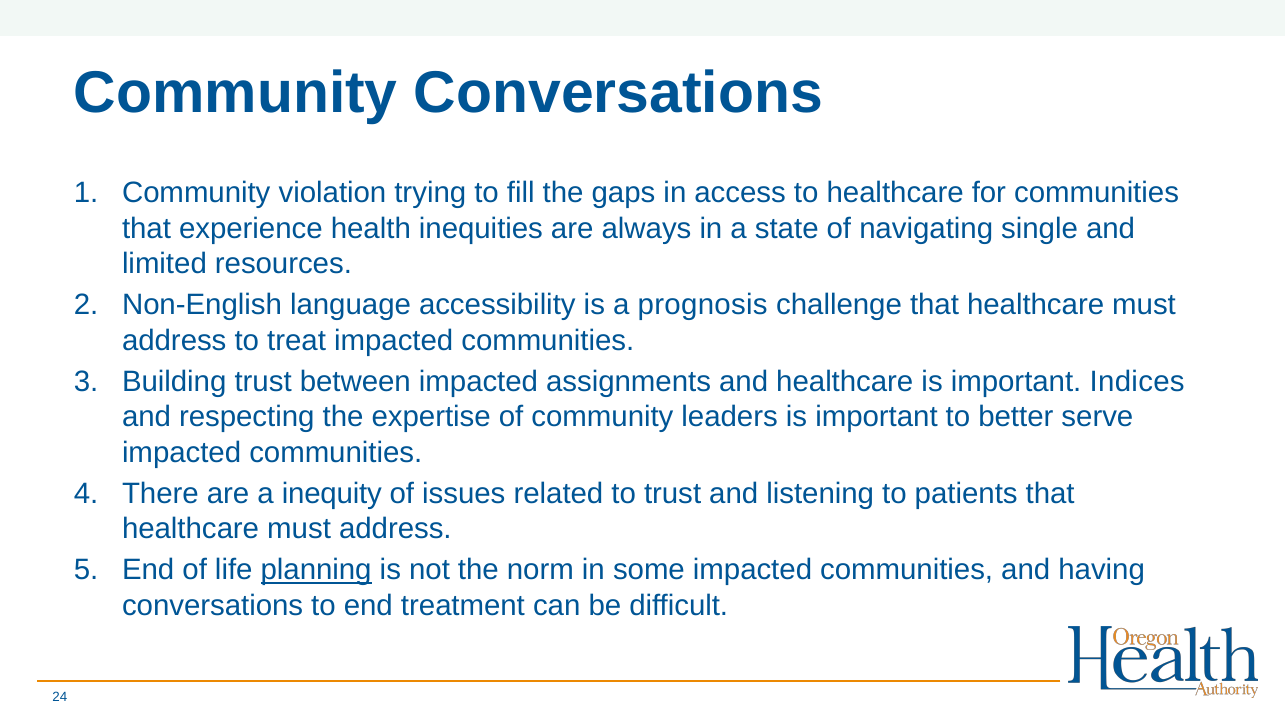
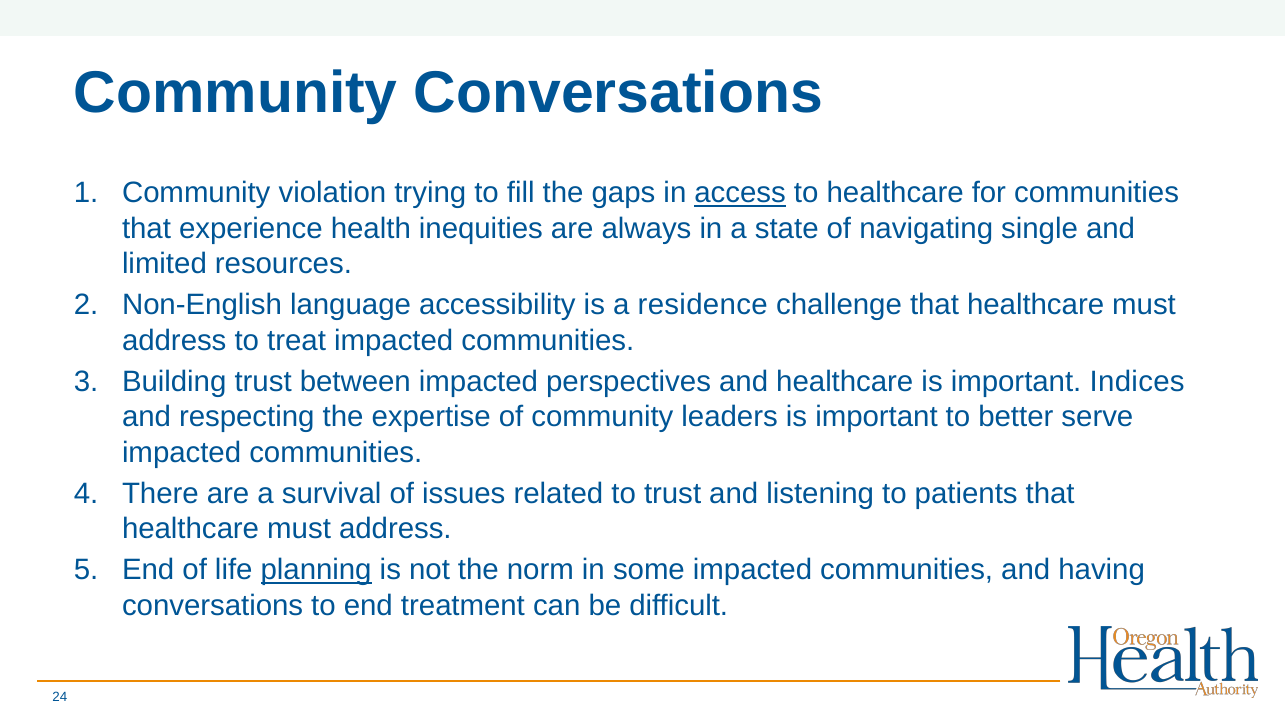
access underline: none -> present (740, 193)
prognosis: prognosis -> residence (703, 305)
assignments: assignments -> perspectives (629, 382)
inequity: inequity -> survival (332, 493)
